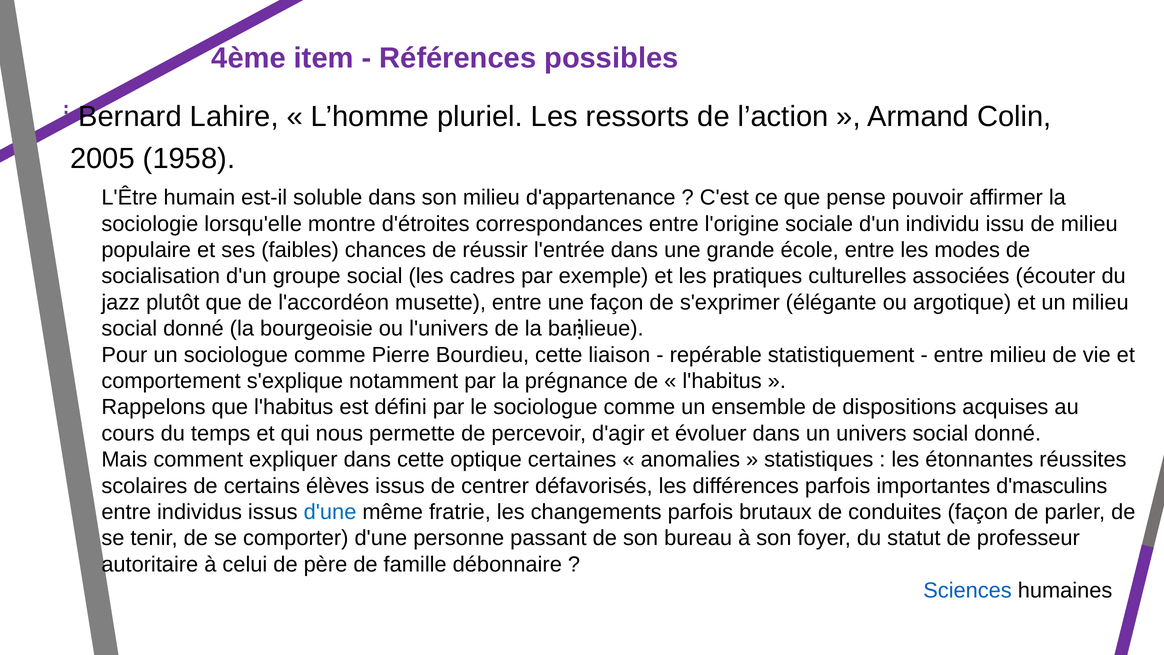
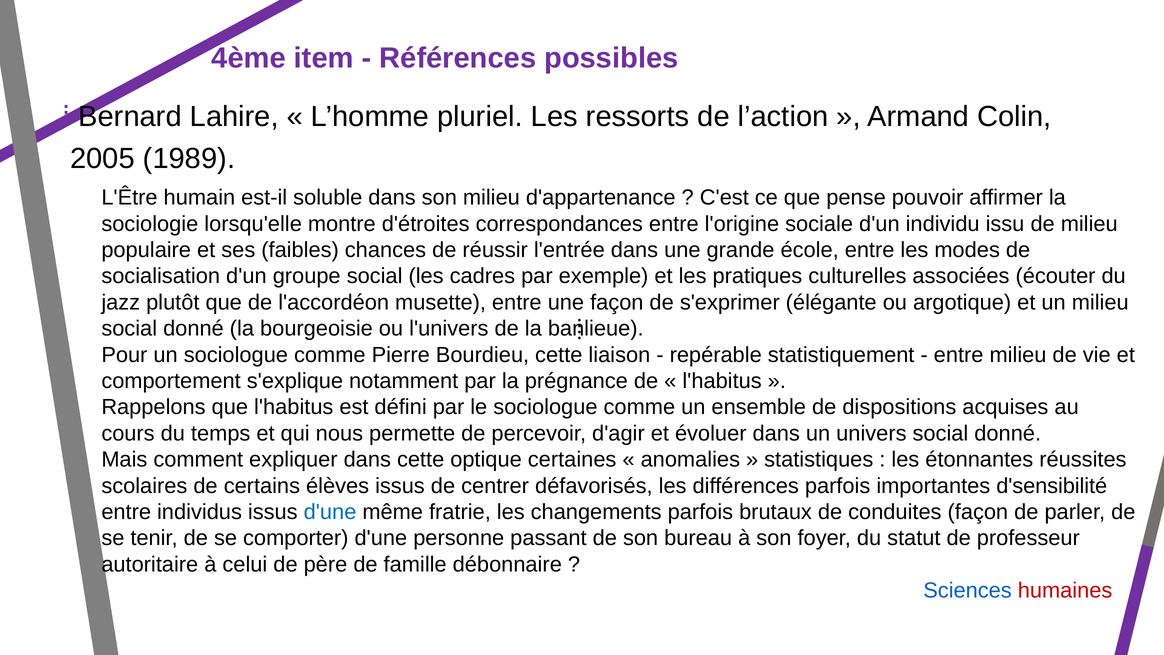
1958: 1958 -> 1989 (189, 159)
d'masculins: d'masculins -> d'sensibilité (1052, 486)
humaines colour: black -> red (1065, 590)
